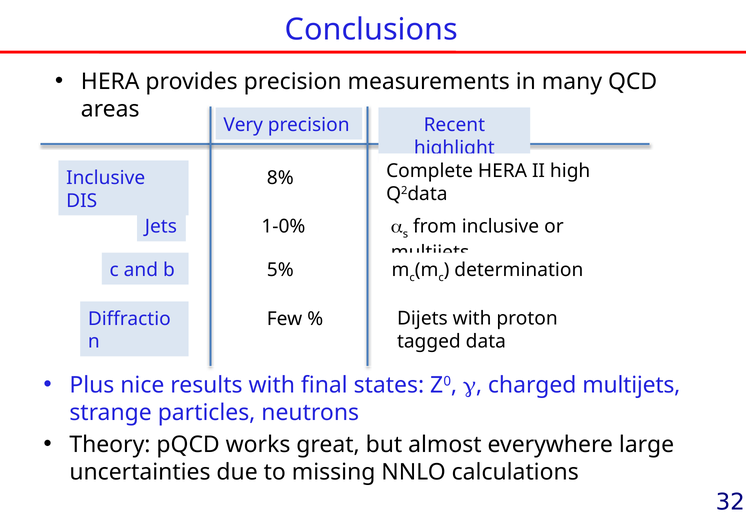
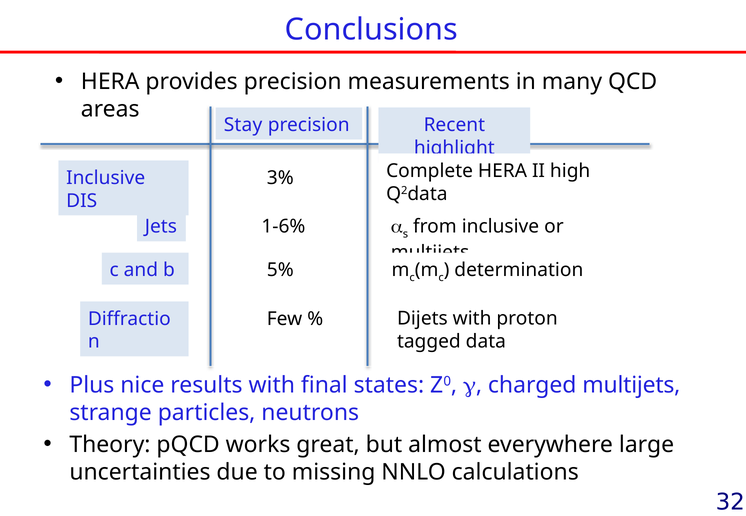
Very: Very -> Stay (243, 125)
8%: 8% -> 3% (280, 178)
1-0%: 1-0% -> 1-6% (283, 227)
